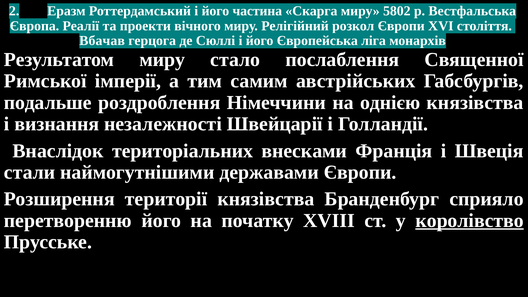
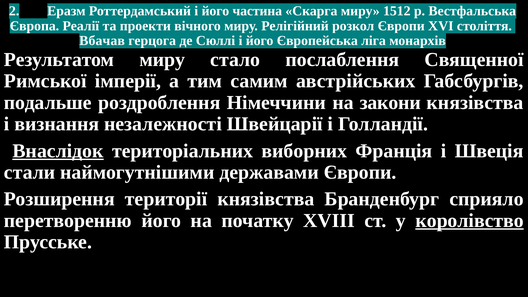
5802: 5802 -> 1512 (397, 11)
однією: однією -> закони (390, 103)
Внаслідок underline: none -> present (58, 151)
внесками: внесками -> виборних (304, 151)
